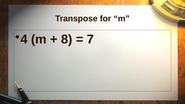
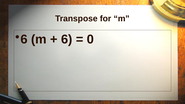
4: 4 -> 6 (24, 39)
8: 8 -> 6 (67, 39)
7: 7 -> 0 (90, 39)
